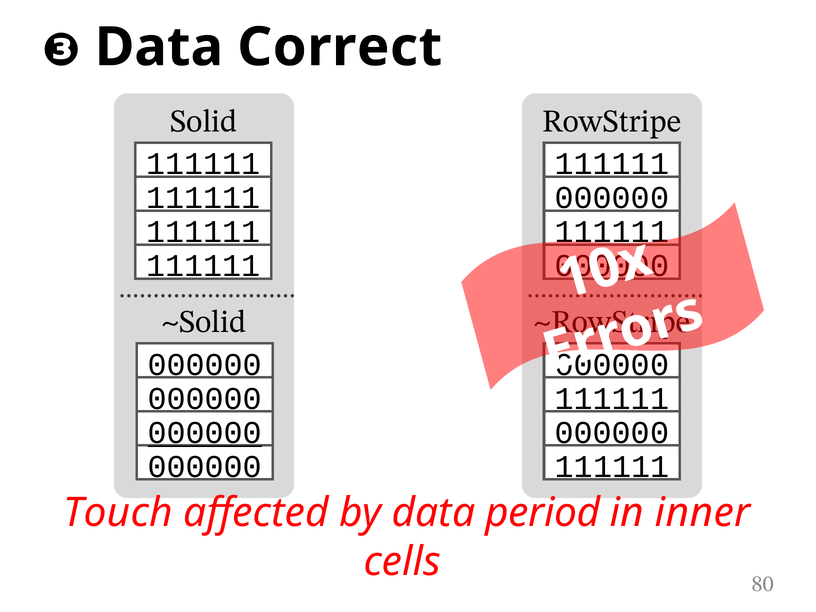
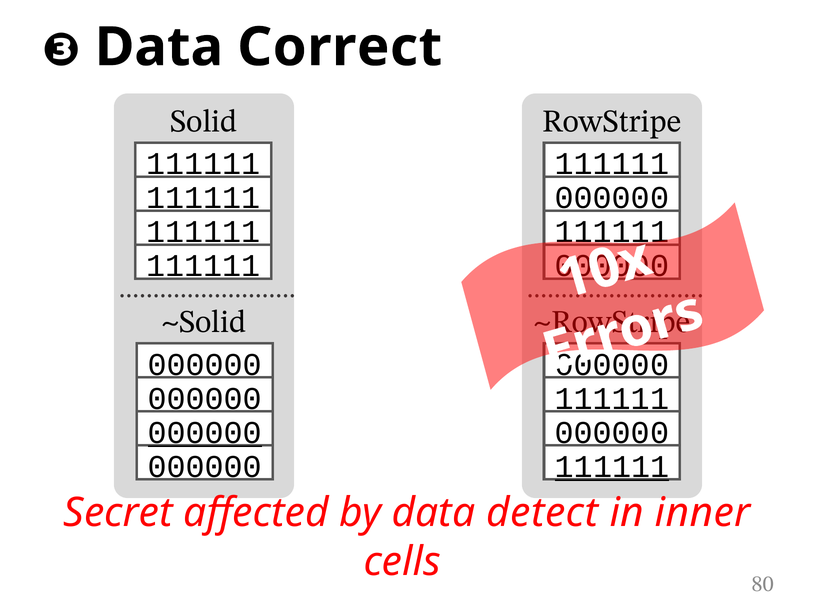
111111 underline: none -> present (612, 467)
Touch: Touch -> Secret (118, 513)
period: period -> detect (542, 513)
